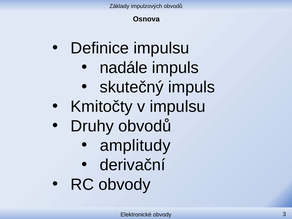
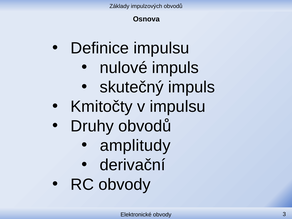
nadále: nadále -> nulové (124, 68)
